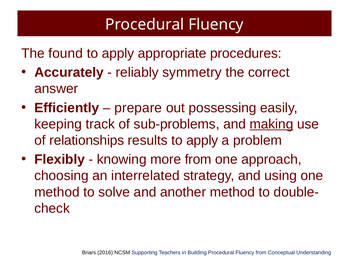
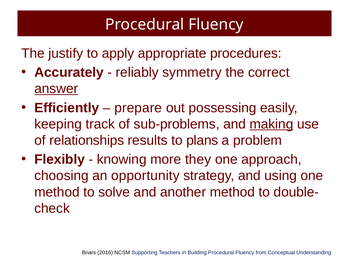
found: found -> justify (66, 53)
answer underline: none -> present (56, 89)
results to apply: apply -> plans (202, 140)
more from: from -> they (198, 159)
interrelated: interrelated -> opportunity (145, 176)
